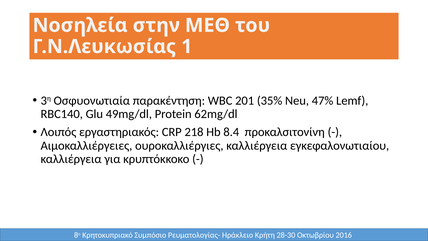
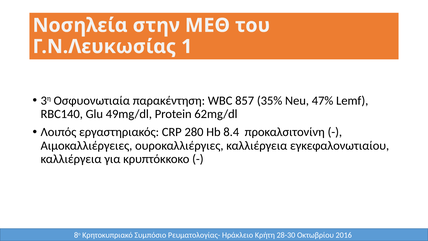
201: 201 -> 857 (245, 101)
218: 218 -> 280 (194, 132)
